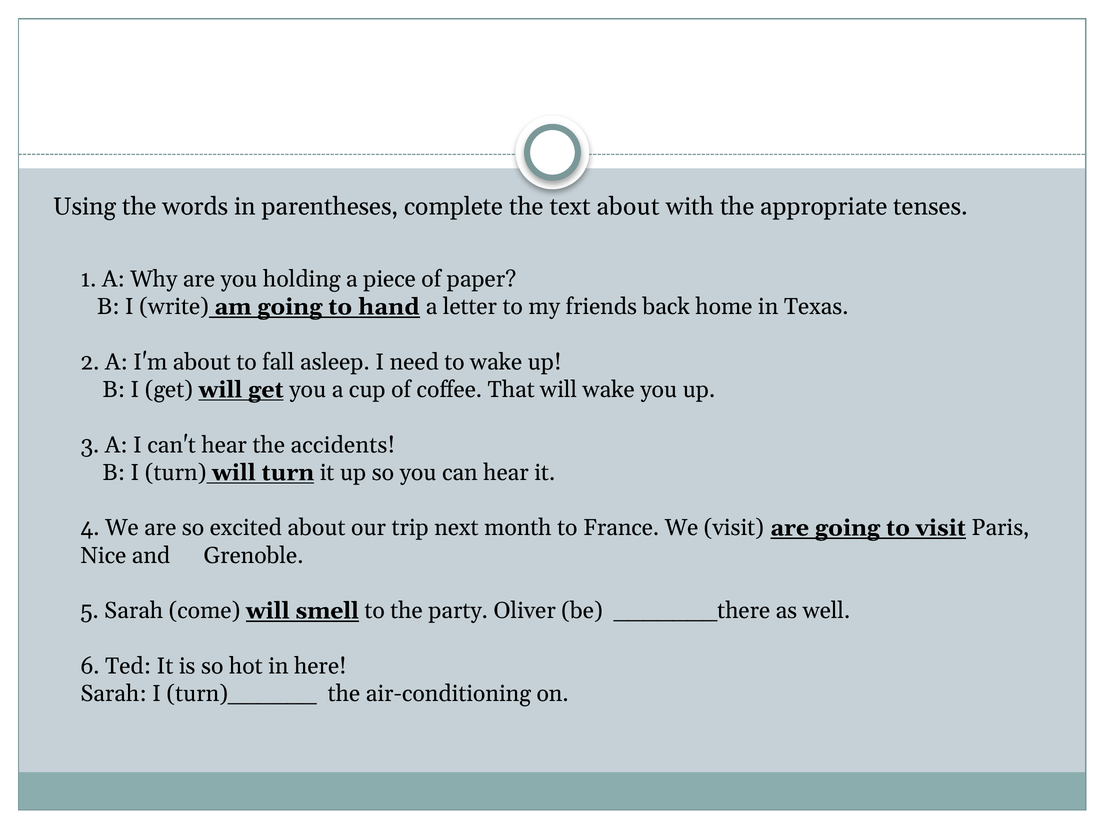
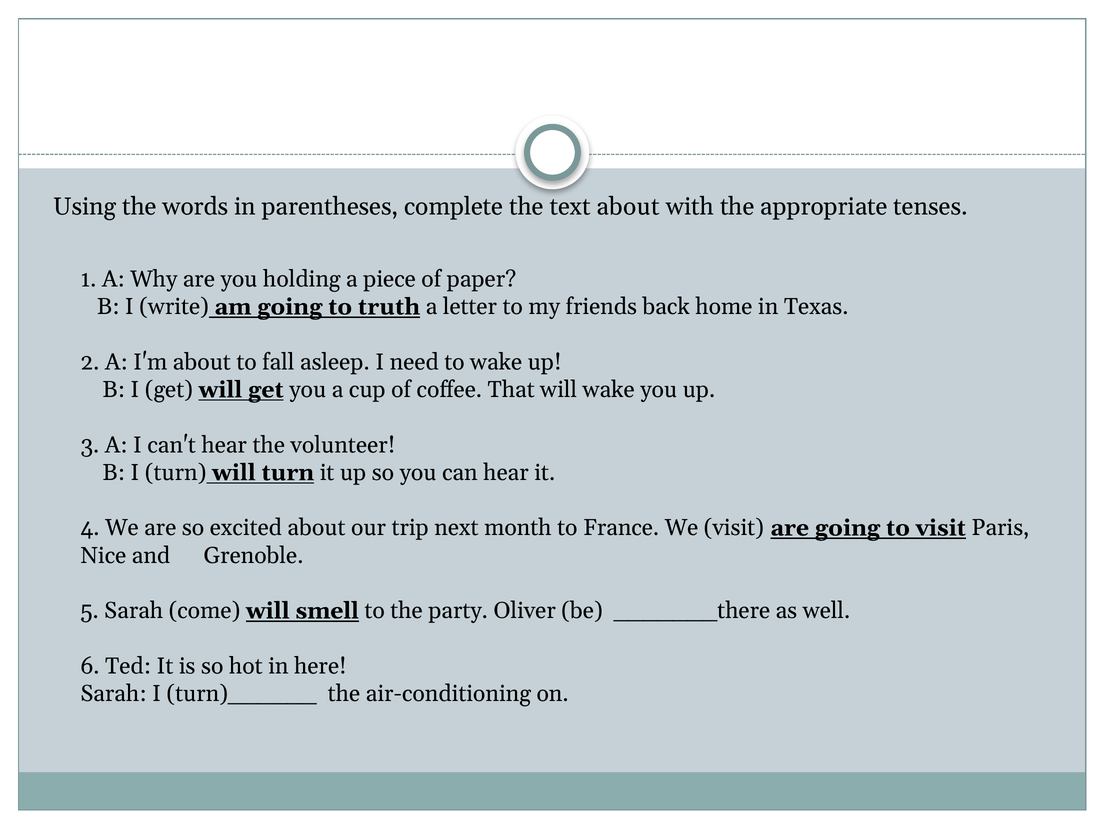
hand: hand -> truth (389, 307)
accidents: accidents -> volunteer (343, 445)
